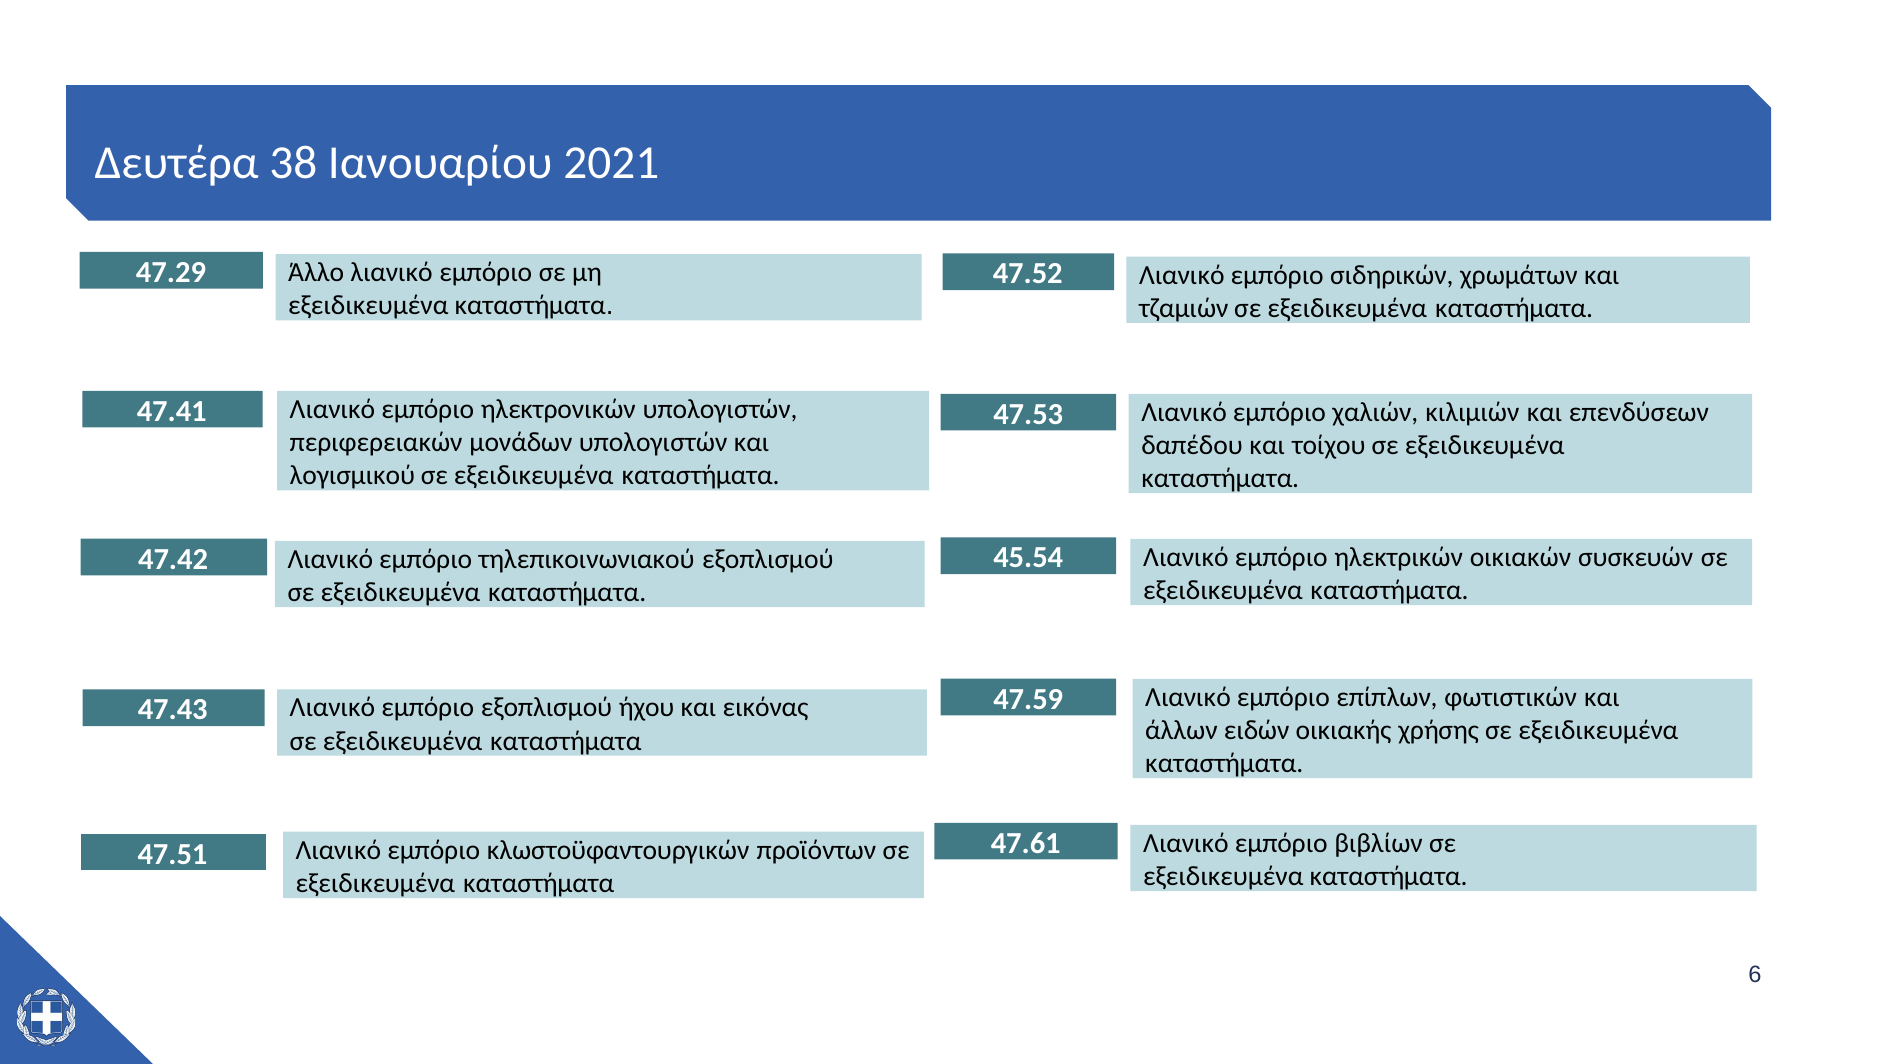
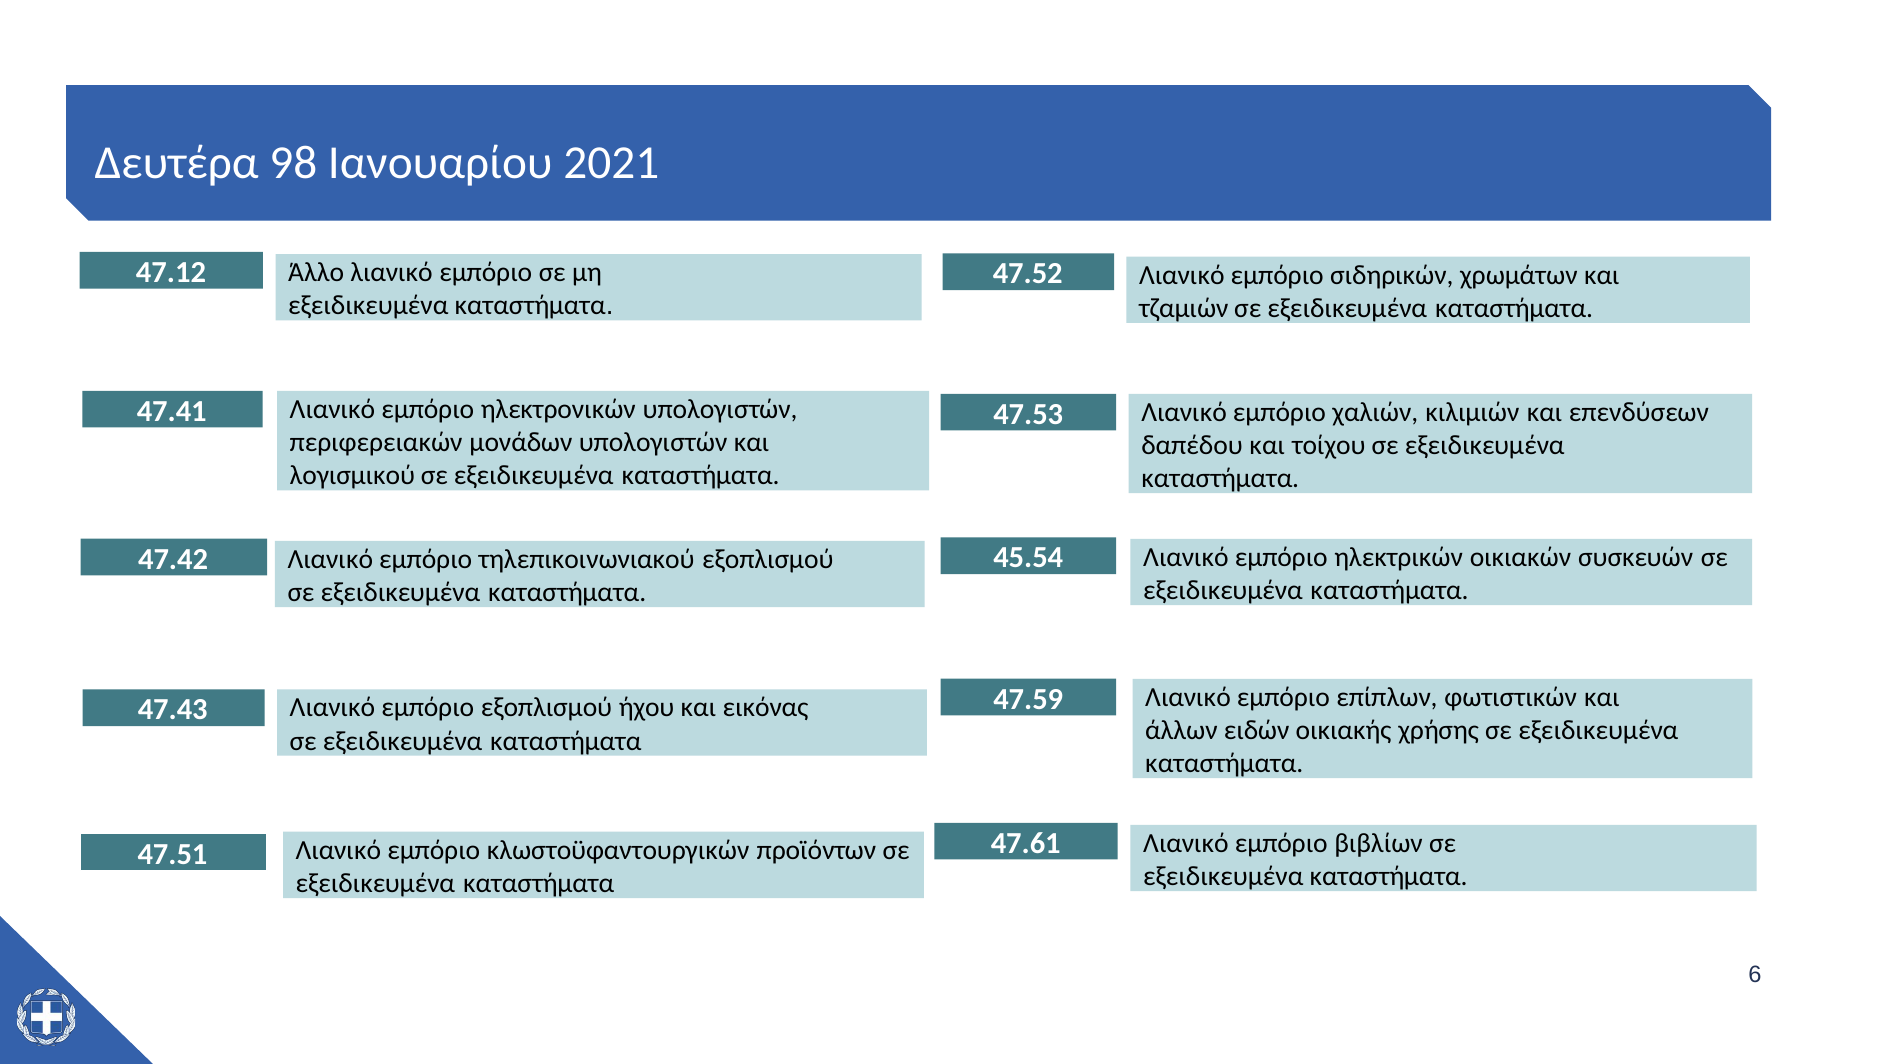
38: 38 -> 98 (293, 163)
47.29: 47.29 -> 47.12 (171, 272)
